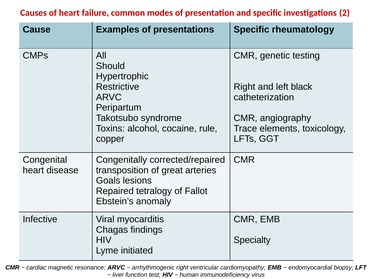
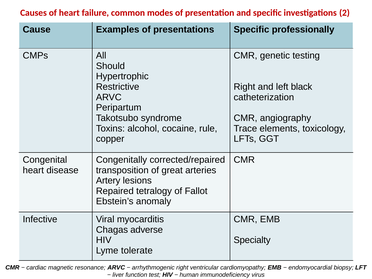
rheumatology: rheumatology -> professionally (303, 30)
Goals: Goals -> Artery (108, 181)
findings: findings -> adverse (147, 230)
initiated: initiated -> tolerate (137, 251)
